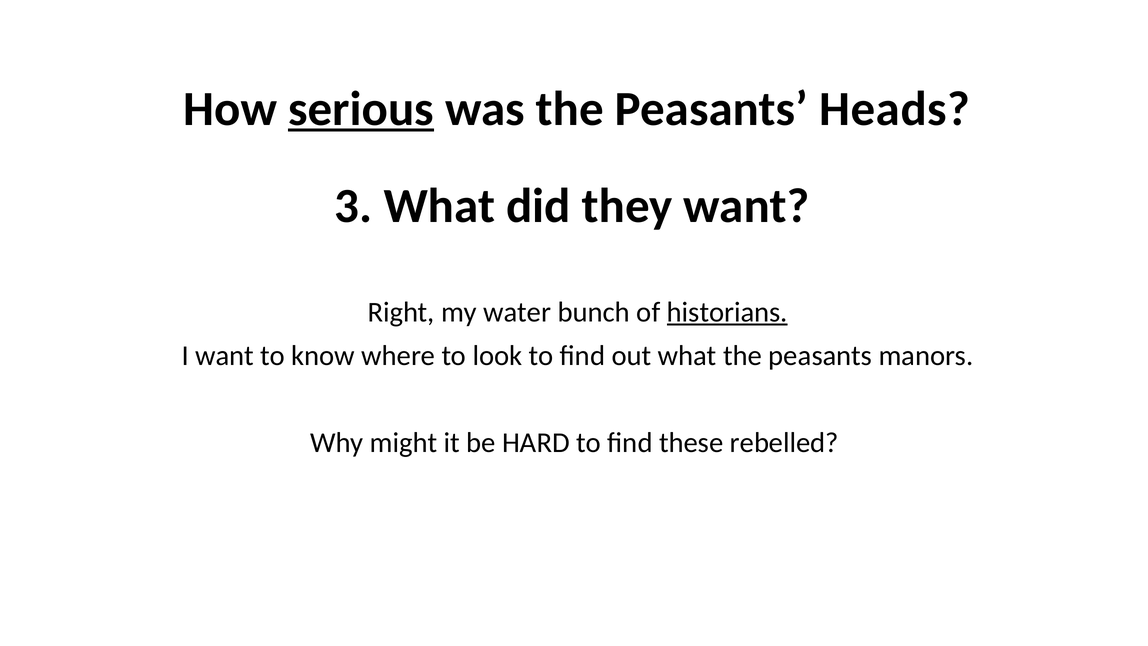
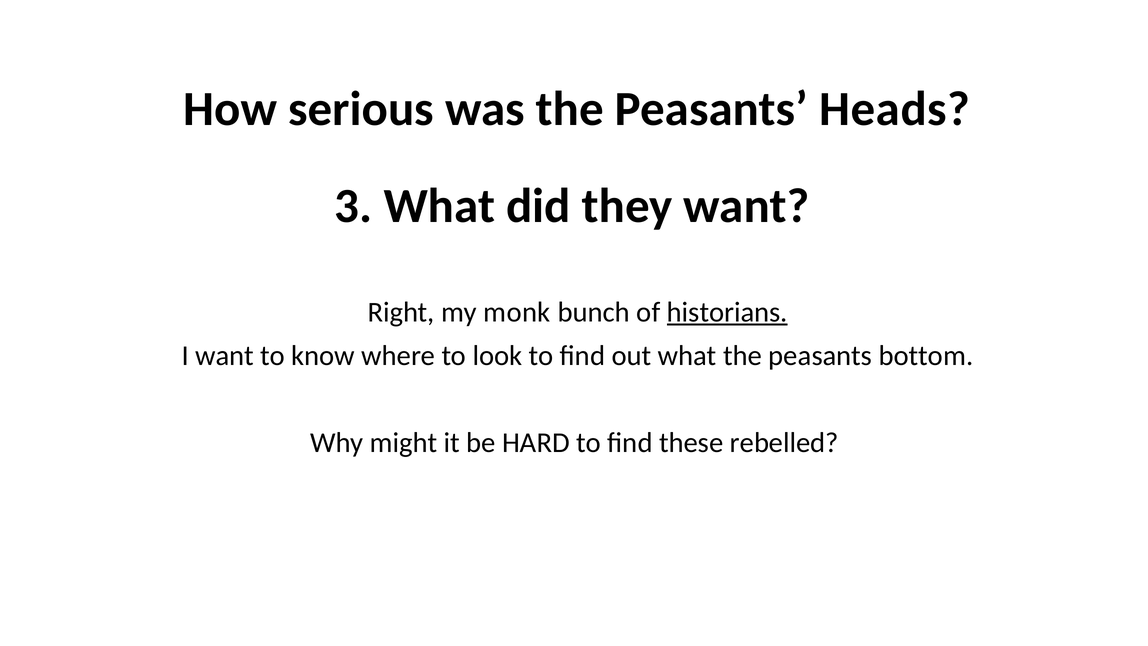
serious underline: present -> none (361, 109)
water: water -> monk (517, 312)
manors: manors -> bottom (926, 355)
